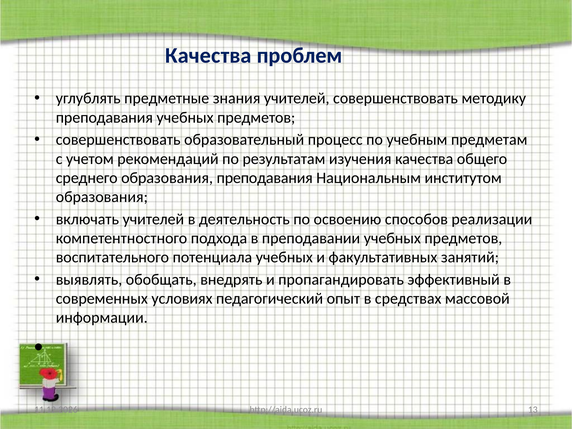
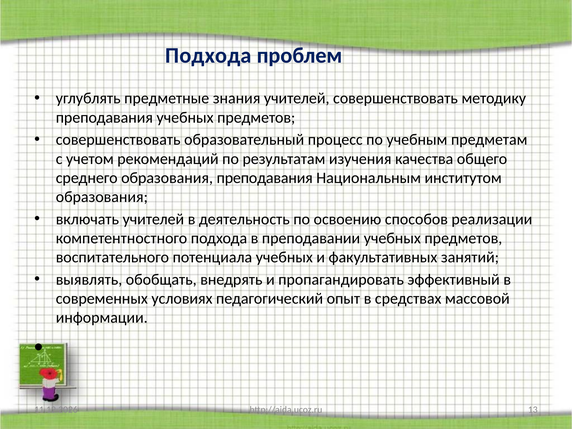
Качества: Качества -> Подхода (208, 56)
